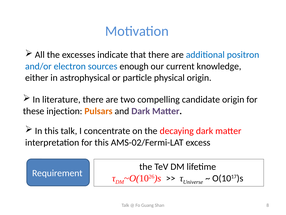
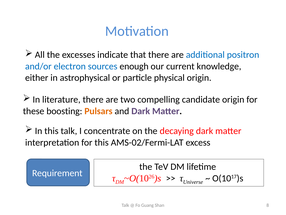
injection: injection -> boosting (64, 111)
